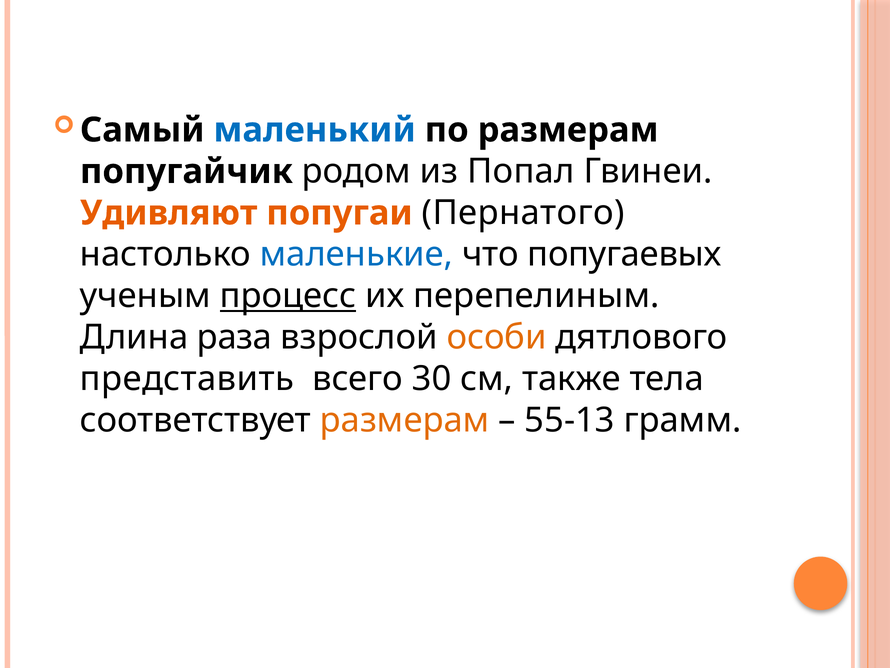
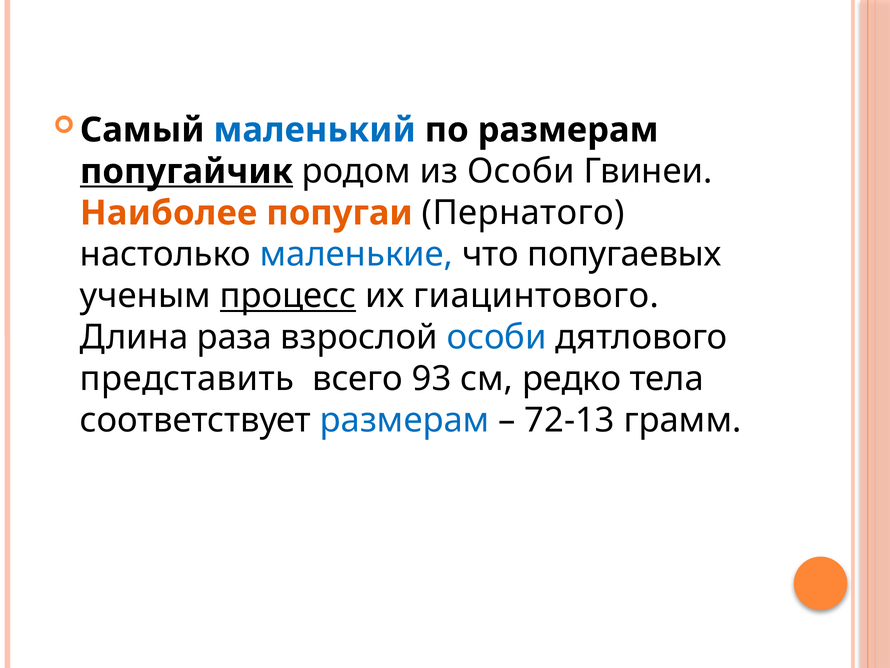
попугайчик underline: none -> present (186, 171)
из Попал: Попал -> Особи (521, 171)
Удивляют: Удивляют -> Наиболее (169, 213)
перепелиным: перепелиным -> гиацинтового (536, 296)
особи colour: orange -> blue (497, 337)
30: 30 -> 93 (432, 379)
также: также -> редко (572, 379)
размерам colour: orange -> blue (405, 420)
55-13: 55-13 -> 72-13 (570, 420)
